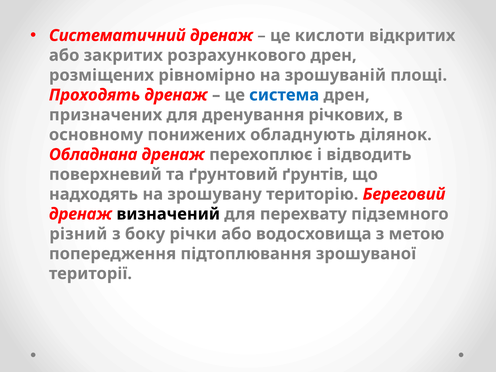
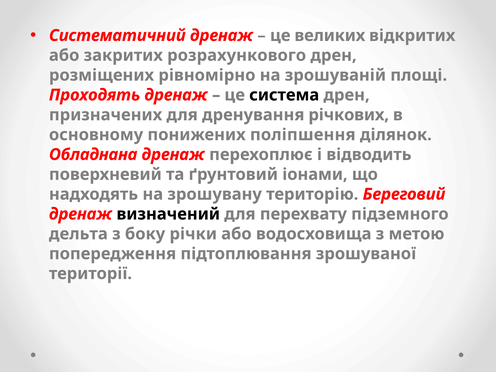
кислоти: кислоти -> великих (330, 36)
система colour: blue -> black (284, 95)
обладнують: обладнують -> поліпшення (303, 135)
ґрунтів: ґрунтів -> іонами (315, 174)
різний: різний -> дельта (78, 234)
